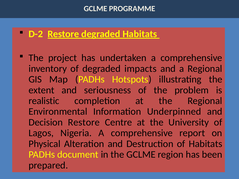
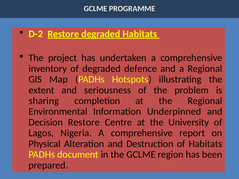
impacts: impacts -> defence (141, 69)
realistic: realistic -> sharing (44, 101)
